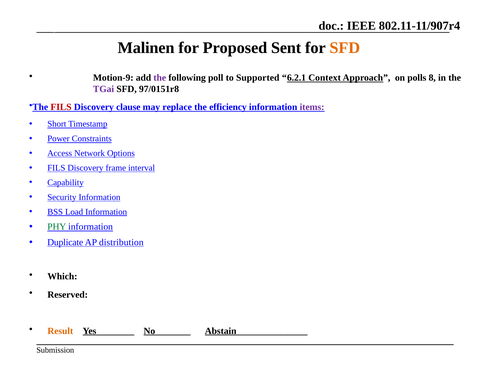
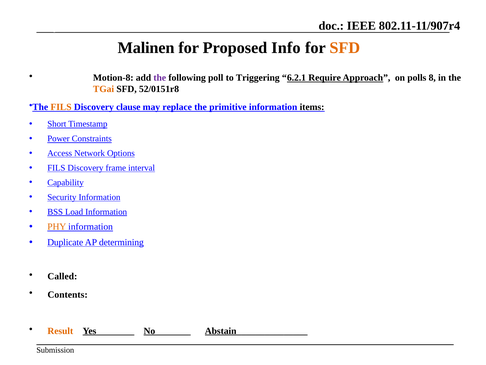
Sent: Sent -> Info (286, 48)
Motion-9: Motion-9 -> Motion-8 (113, 78)
Supported: Supported -> Triggering (258, 78)
Context: Context -> Require (325, 78)
TGai colour: purple -> orange (104, 89)
97/0151r8: 97/0151r8 -> 52/0151r8 (159, 89)
FILS colour: red -> orange (61, 107)
efficiency: efficiency -> primitive (228, 107)
items colour: purple -> black (312, 107)
PHY colour: green -> orange (57, 227)
distribution: distribution -> determining (121, 242)
Which: Which -> Called (62, 276)
Reserved: Reserved -> Contents (68, 294)
